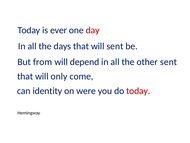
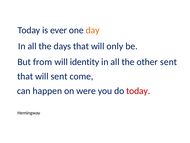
day colour: red -> orange (93, 30)
will sent: sent -> only (115, 46)
depend: depend -> identity (85, 62)
will only: only -> sent (59, 76)
identity: identity -> happen (47, 91)
